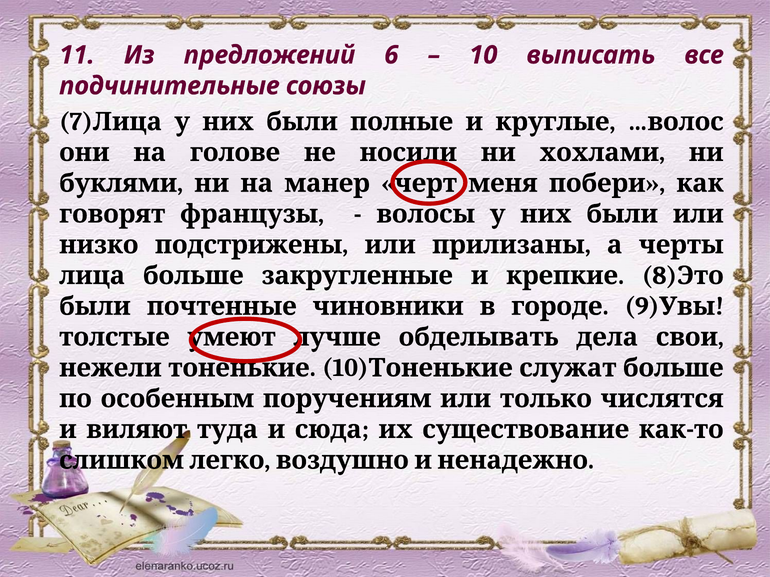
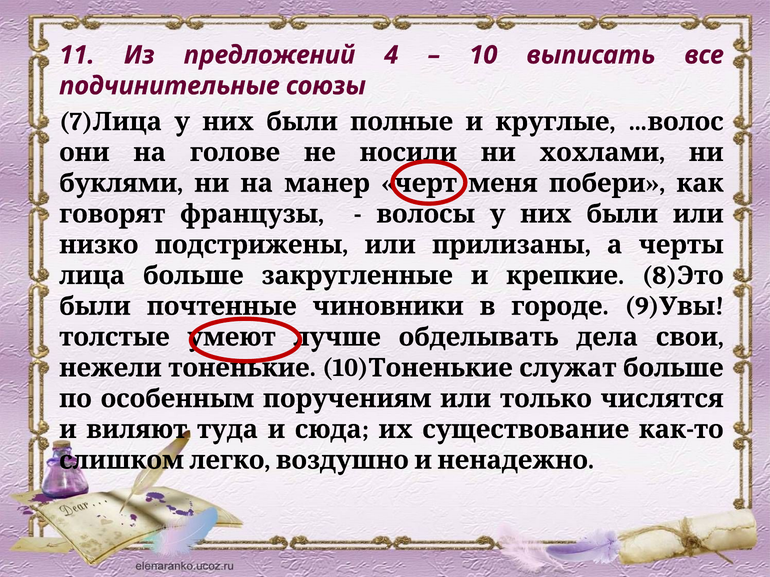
6: 6 -> 4 (391, 55)
